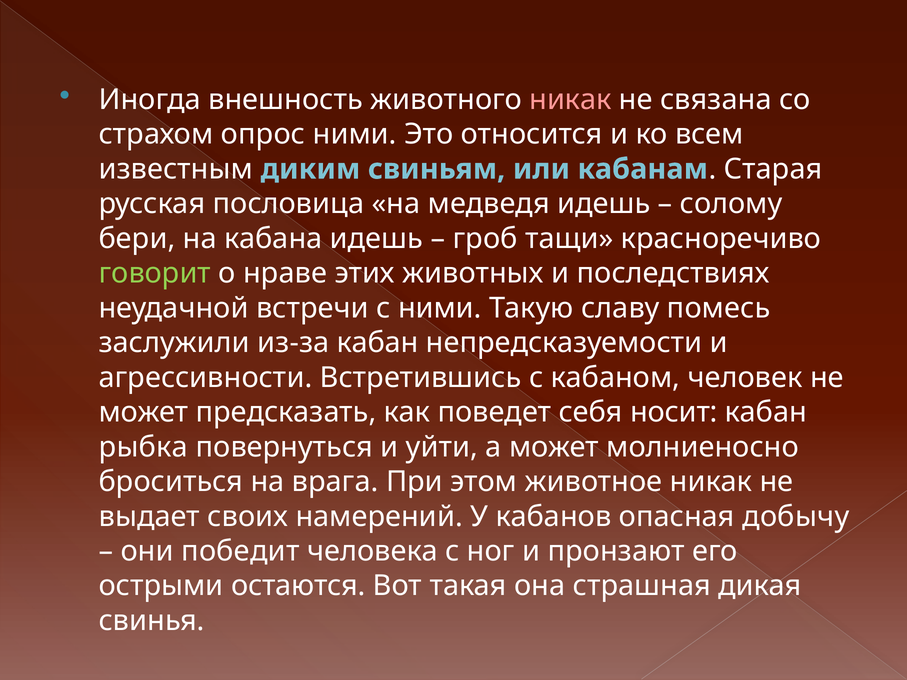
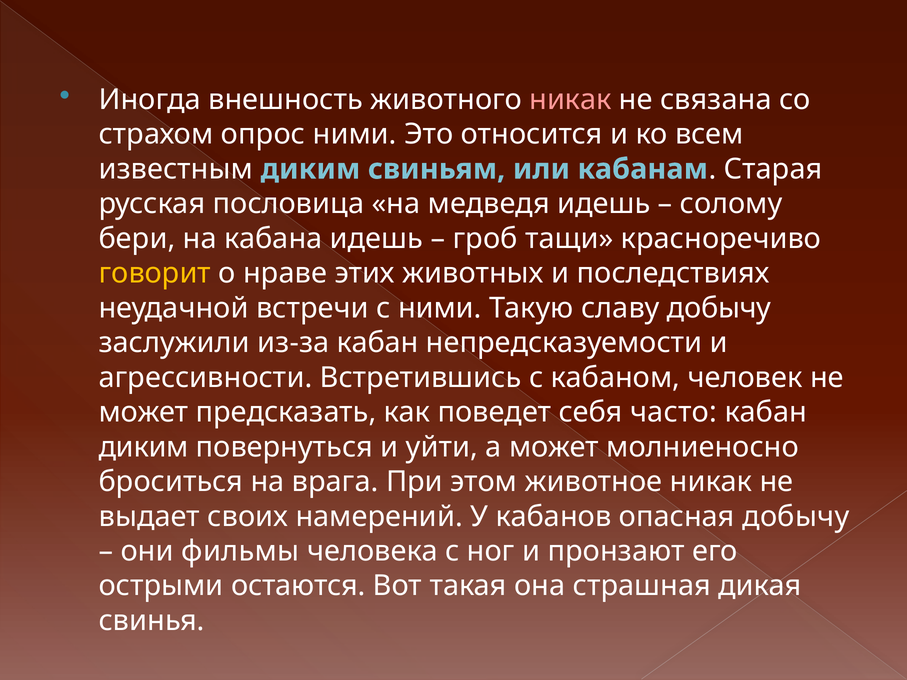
говорит colour: light green -> yellow (155, 273)
славу помесь: помесь -> добычу (719, 308)
носит: носит -> часто (674, 412)
рыбка: рыбка -> диким (144, 447)
победит: победит -> фильмы (240, 551)
